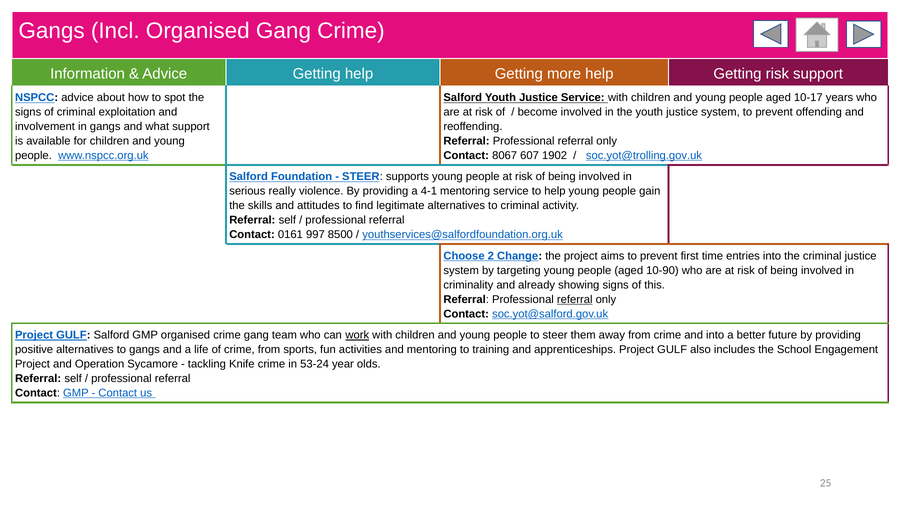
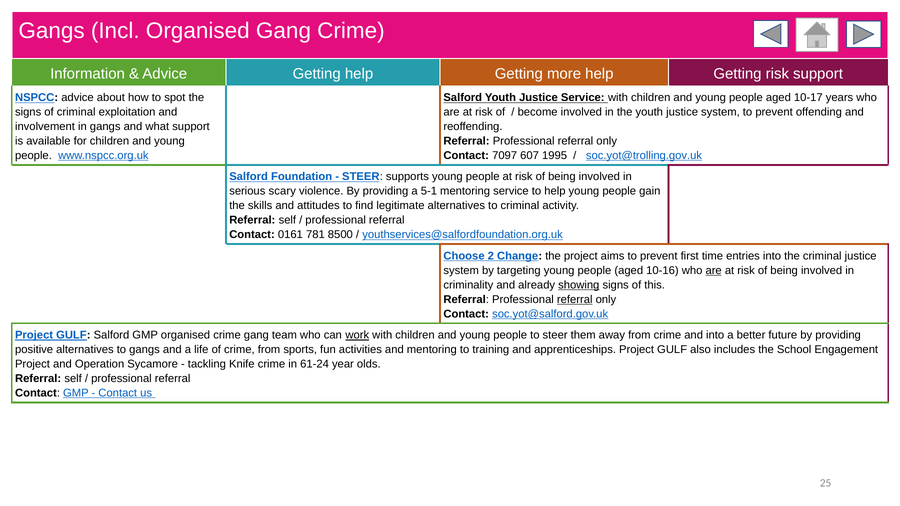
8067: 8067 -> 7097 (505, 156)
1902: 1902 -> 1995 (555, 156)
really: really -> scary (282, 191)
4-1: 4-1 -> 5-1 (429, 191)
997: 997 -> 781 (315, 235)
10-90: 10-90 -> 10-16 (662, 271)
are underline: none -> present (714, 271)
showing underline: none -> present (579, 285)
53-24: 53-24 -> 61-24 (315, 364)
